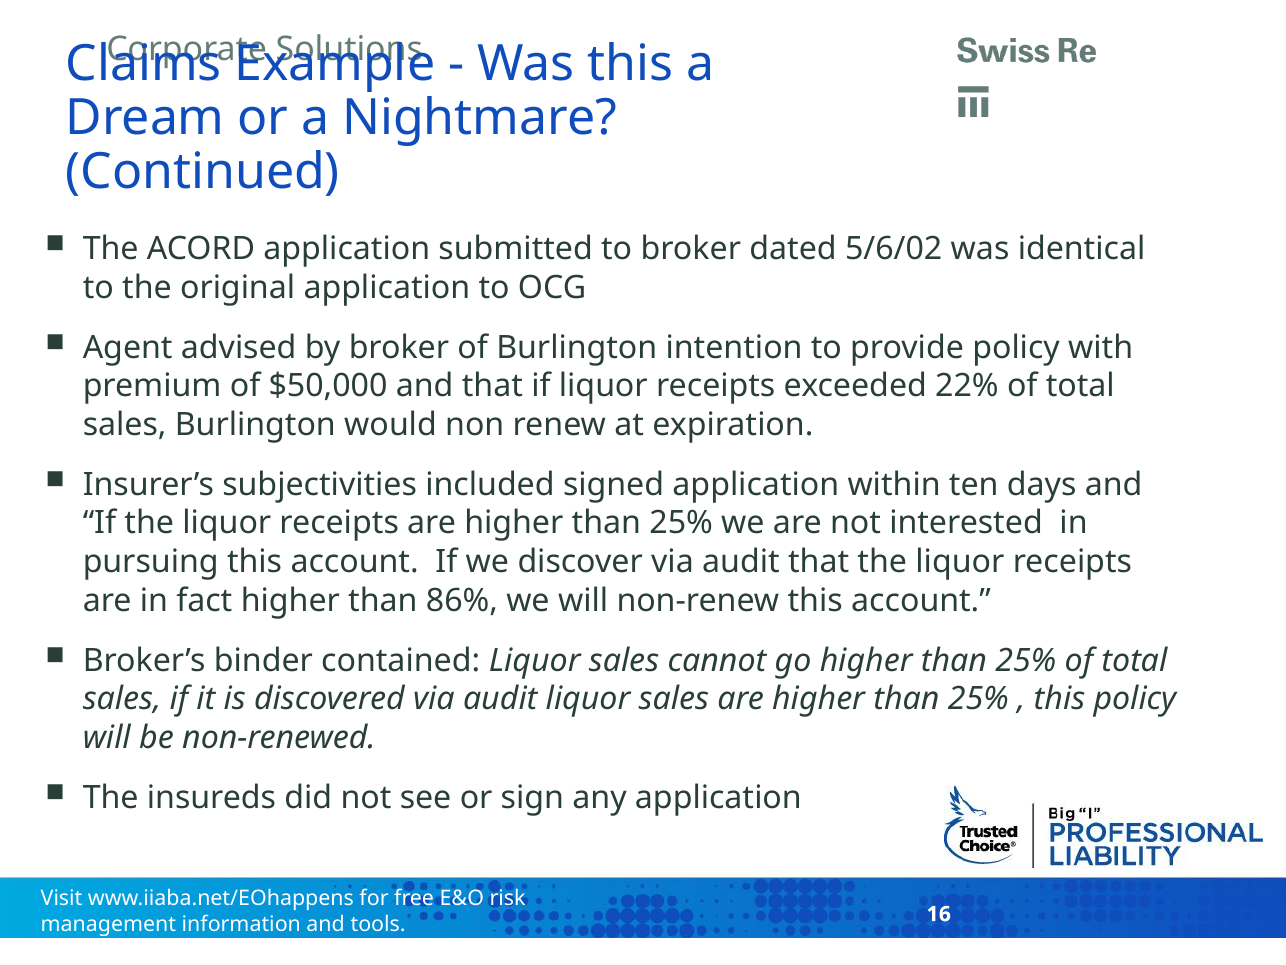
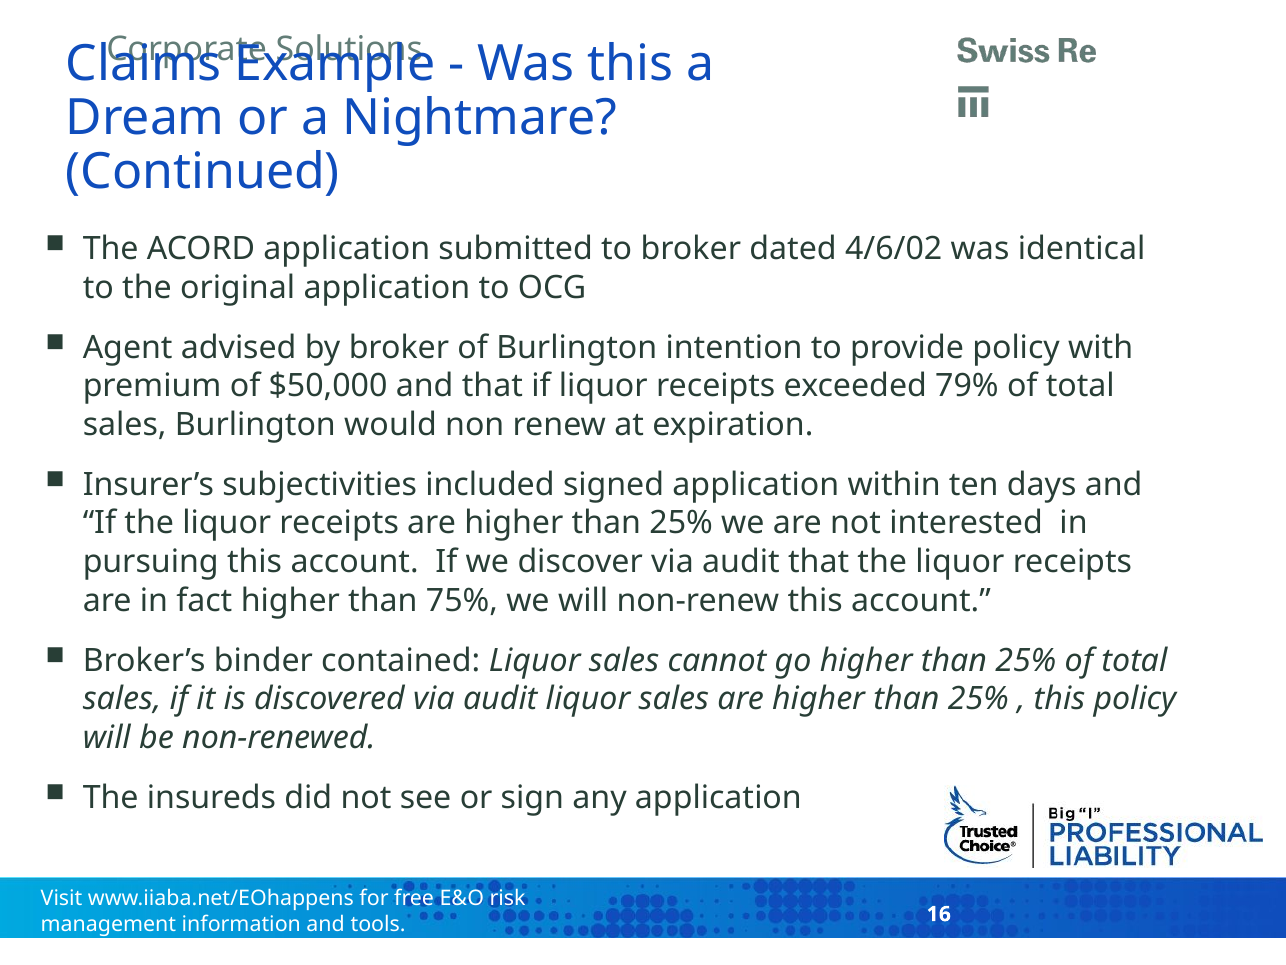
5/6/02: 5/6/02 -> 4/6/02 (894, 249)
22%: 22% -> 79% (967, 386)
86%: 86% -> 75% (462, 600)
